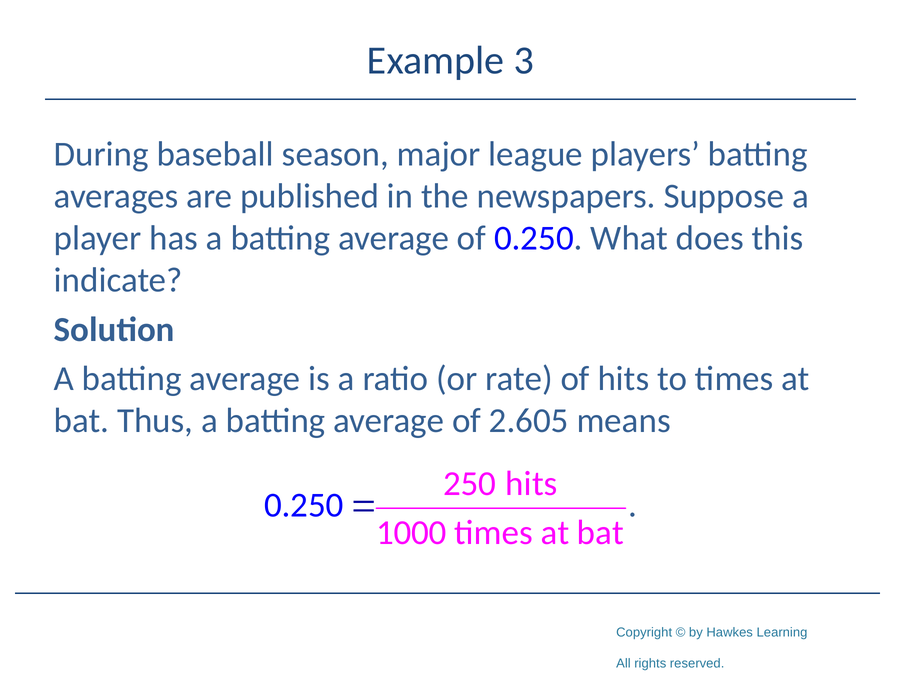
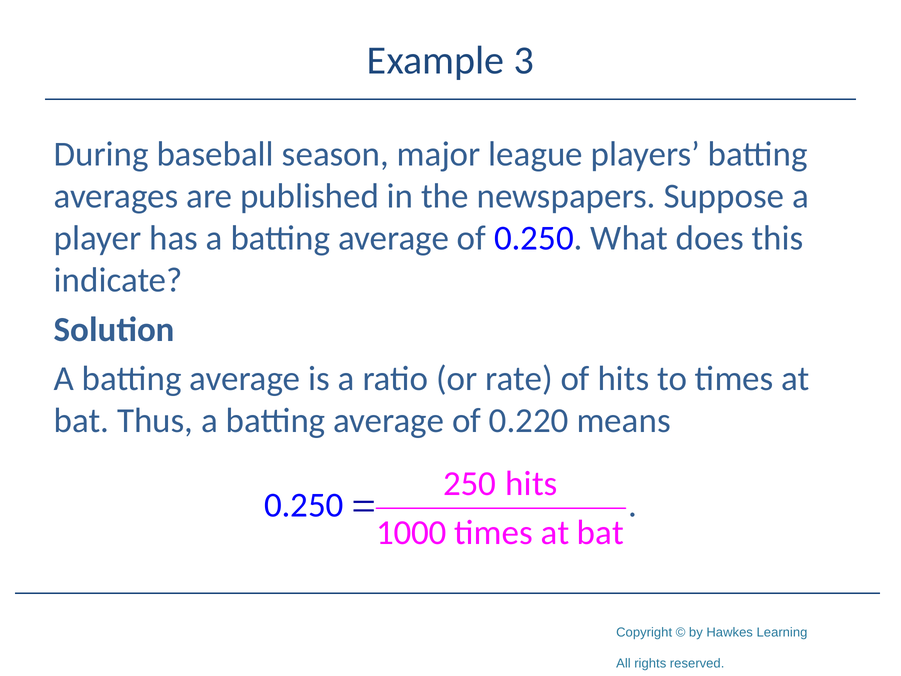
2.605: 2.605 -> 0.220 (529, 421)
